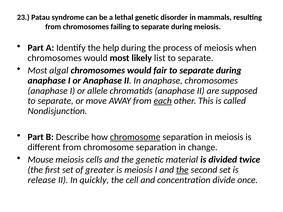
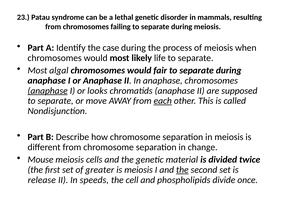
help: help -> case (111, 48)
list: list -> life (160, 58)
anaphase underline: none -> present (48, 91)
allele: allele -> looks (97, 91)
chromosome underline: present -> none (135, 137)
quickly: quickly -> speeds (94, 180)
concentration: concentration -> phospholipids (184, 180)
